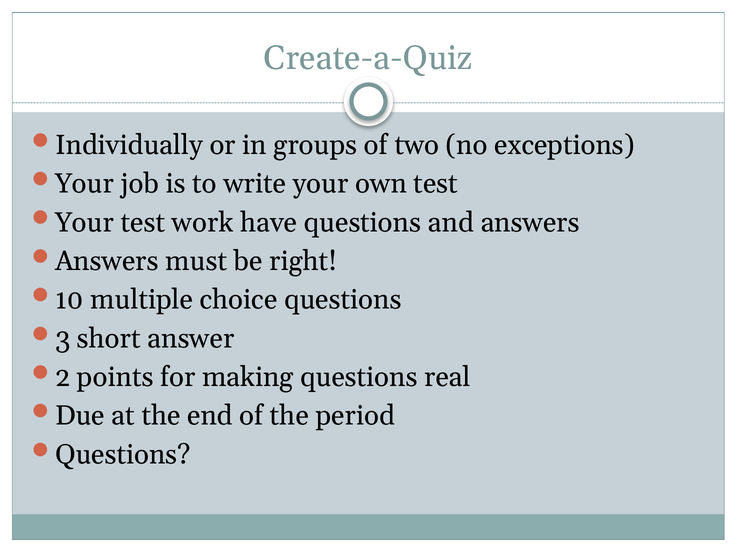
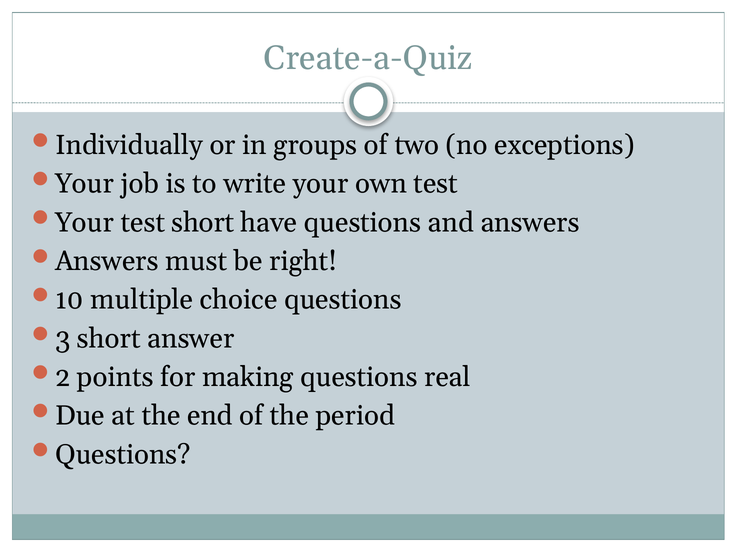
test work: work -> short (203, 223)
